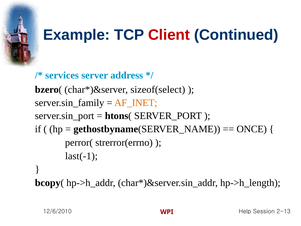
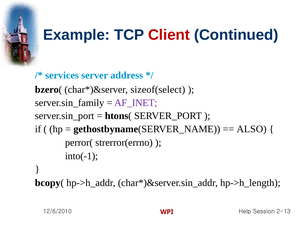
AF_INET colour: orange -> purple (136, 103)
ONCE: ONCE -> ALSO (252, 129)
last(-1: last(-1 -> into(-1 (81, 156)
